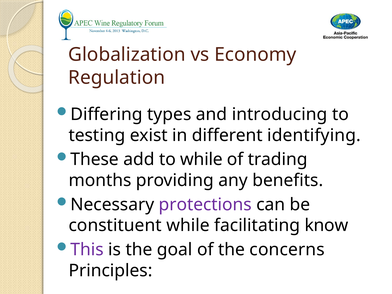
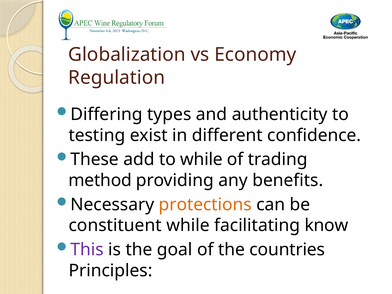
introducing: introducing -> authenticity (280, 114)
identifying: identifying -> confidence (314, 135)
months: months -> method (100, 180)
protections colour: purple -> orange (205, 205)
concerns: concerns -> countries (287, 250)
